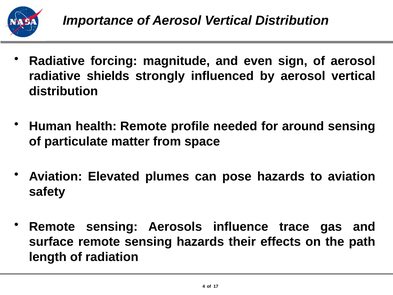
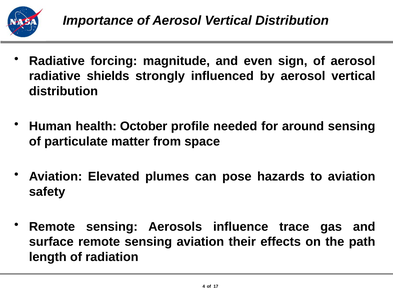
health Remote: Remote -> October (144, 126)
sensing hazards: hazards -> aviation (200, 242)
